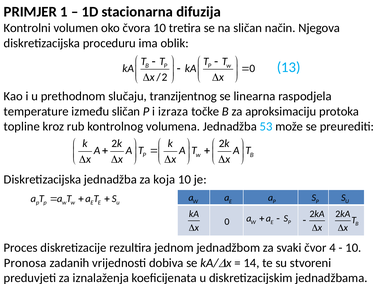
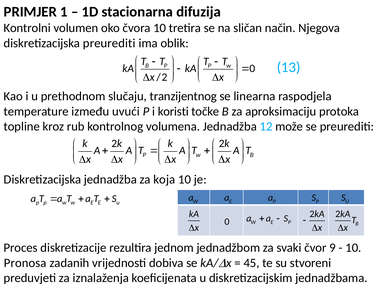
diskretizacijska proceduru: proceduru -> preurediti (109, 43)
između sličan: sličan -> uvući (126, 111)
izraza: izraza -> koristi (173, 111)
53: 53 -> 12 (266, 127)
4: 4 -> 9 (333, 248)
14: 14 -> 45 (252, 263)
